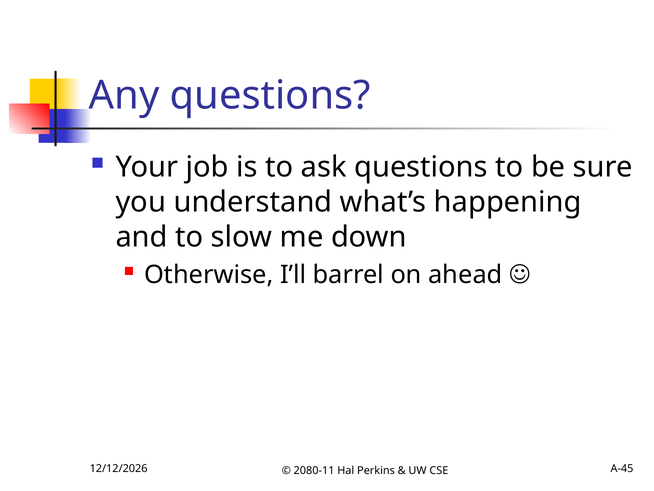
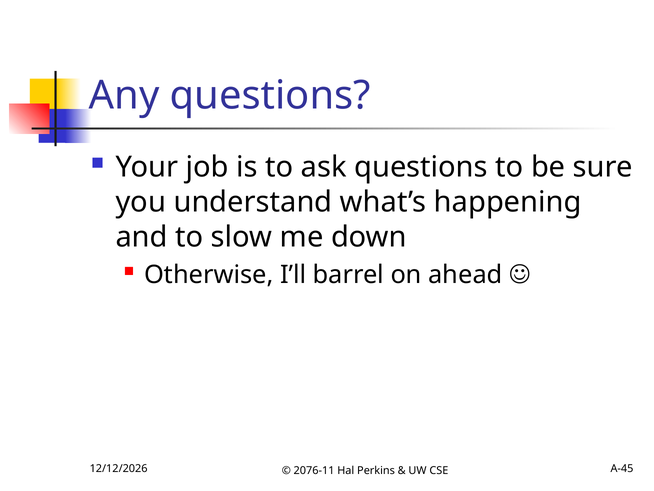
2080-11: 2080-11 -> 2076-11 (314, 470)
